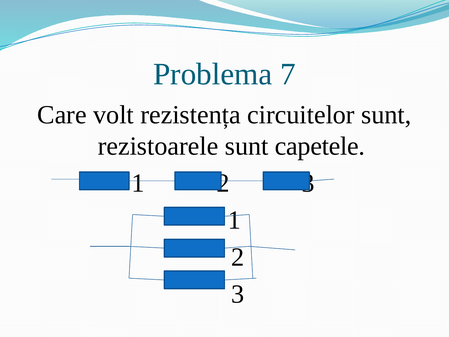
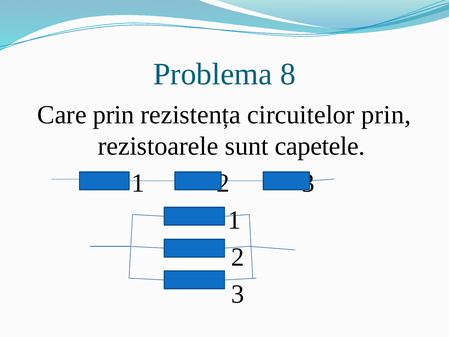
7: 7 -> 8 (288, 74)
Care volt: volt -> prin (114, 115)
circuitelor sunt: sunt -> prin (386, 115)
